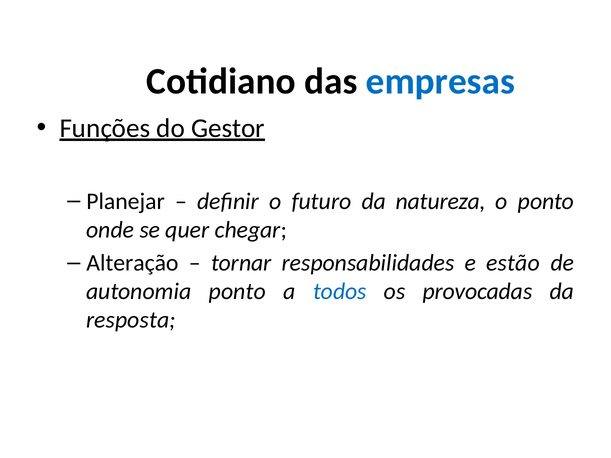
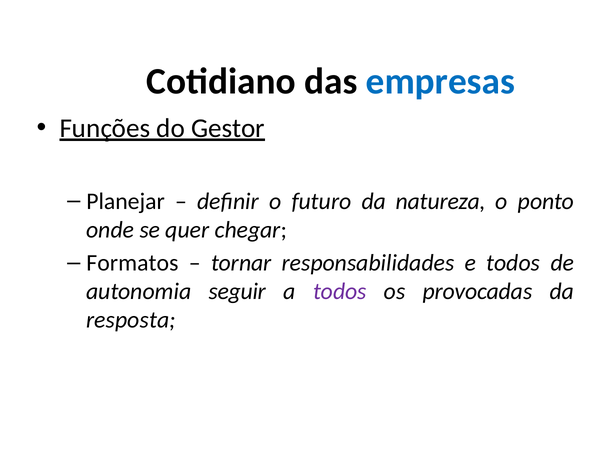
Alteração: Alteração -> Formatos (132, 263)
e estão: estão -> todos (513, 263)
autonomia ponto: ponto -> seguir (237, 292)
todos colour: blue -> purple (340, 292)
